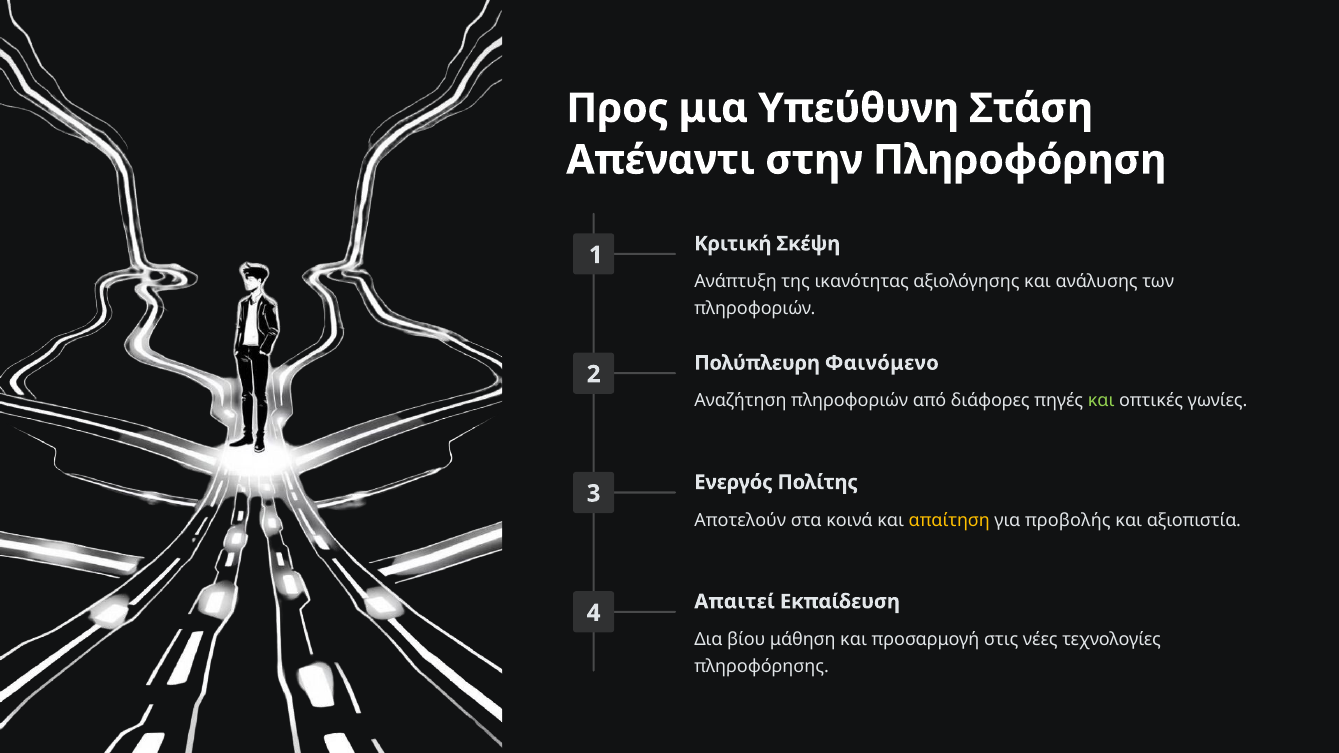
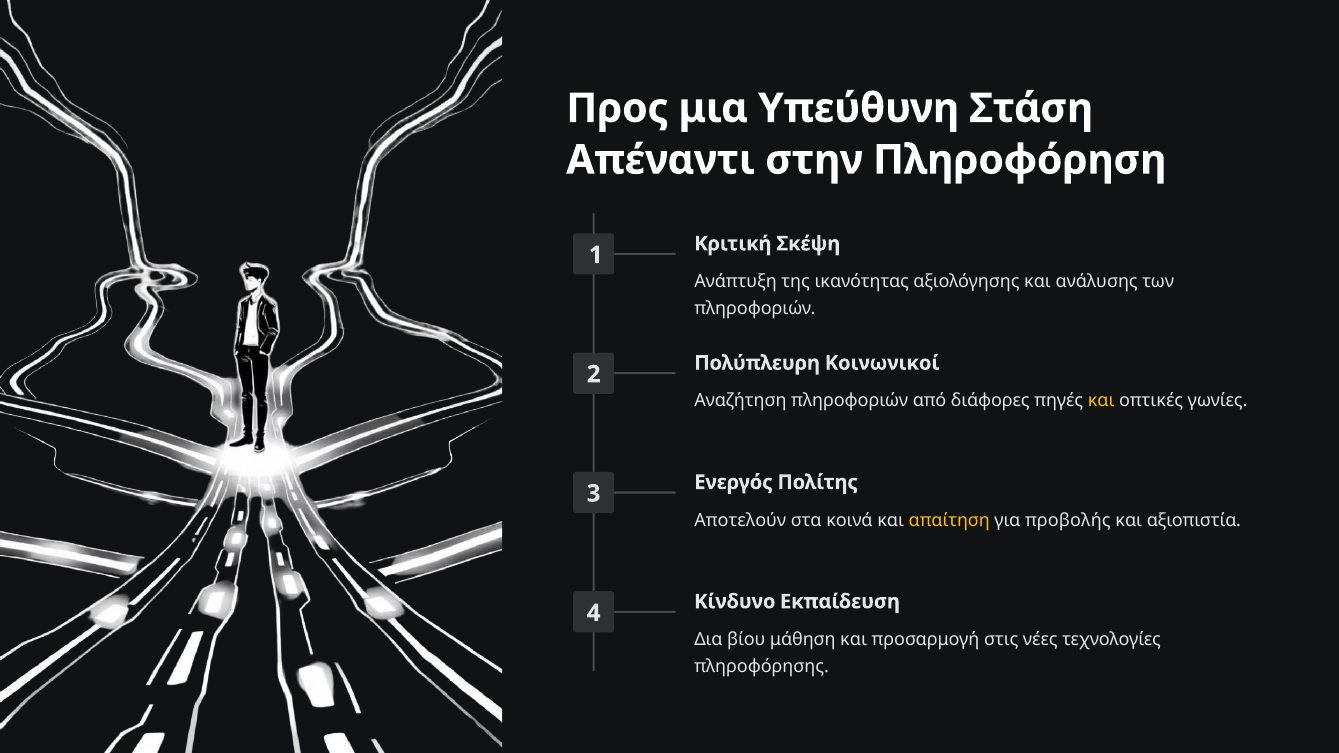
Φαινόμενο: Φαινόμενο -> Κοινωνικοί (882, 363)
και colour: light green -> yellow (1101, 401)
Απαιτεί: Απαιτεί -> Κίνδυνο (735, 602)
